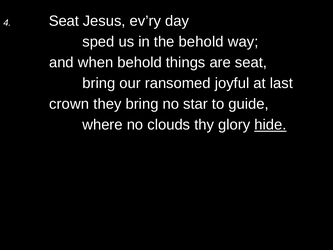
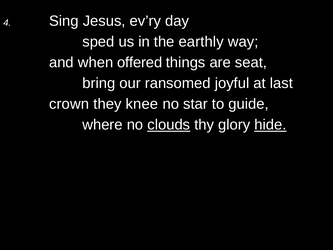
4 Seat: Seat -> Sing (64, 21)
the behold: behold -> earthly (201, 42)
when behold: behold -> offered (140, 63)
they bring: bring -> knee (142, 104)
clouds underline: none -> present (169, 125)
